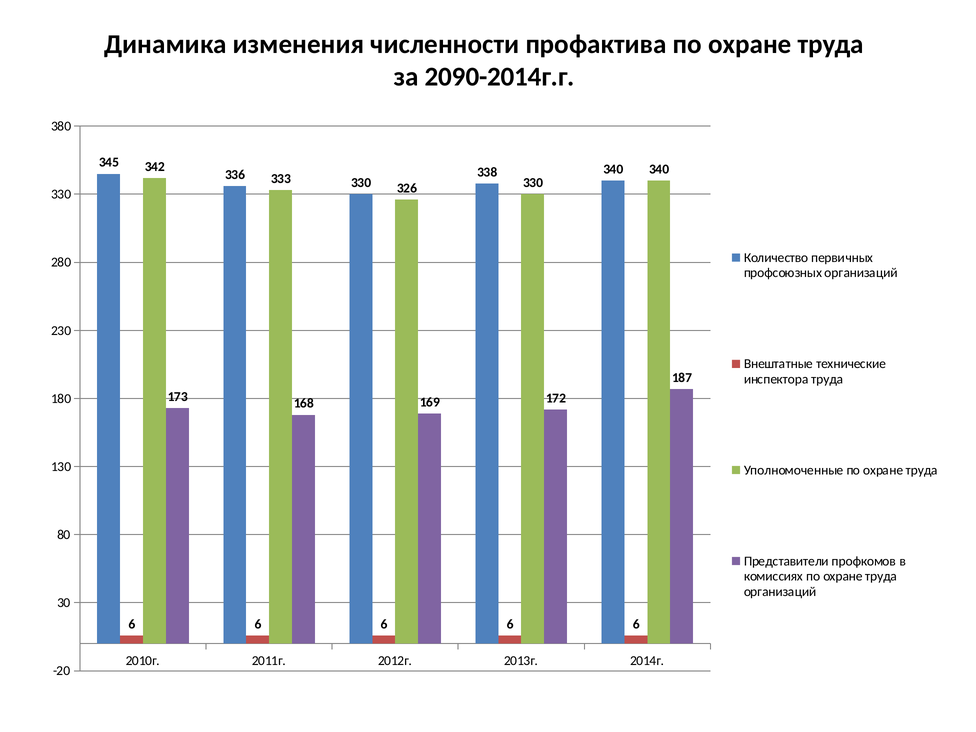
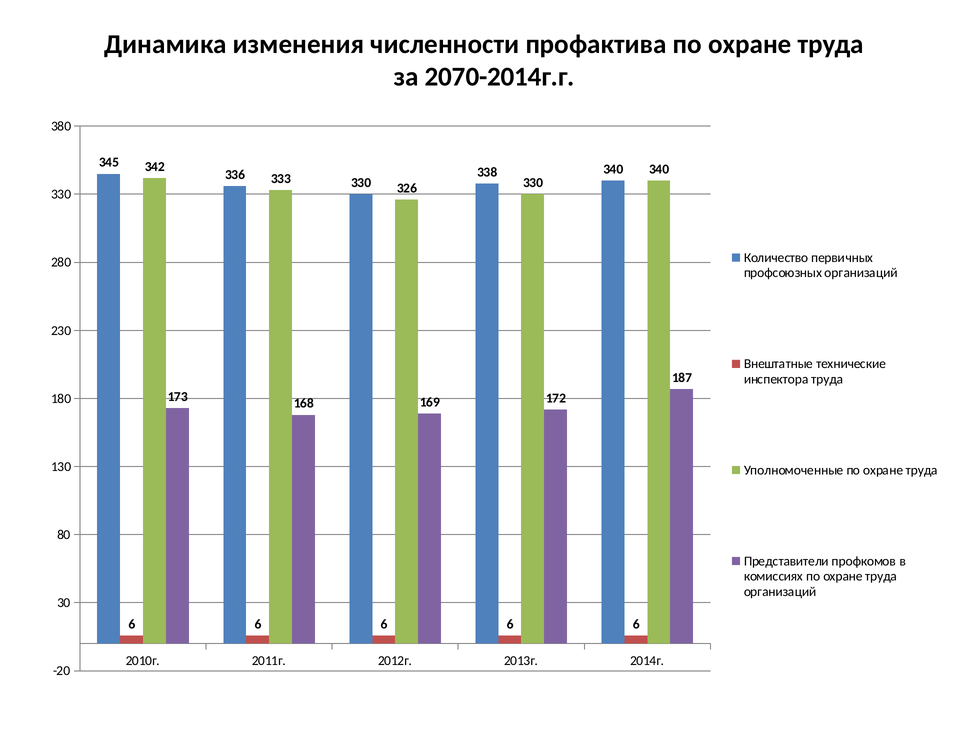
2090-2014г.г: 2090-2014г.г -> 2070-2014г.г (500, 77)
